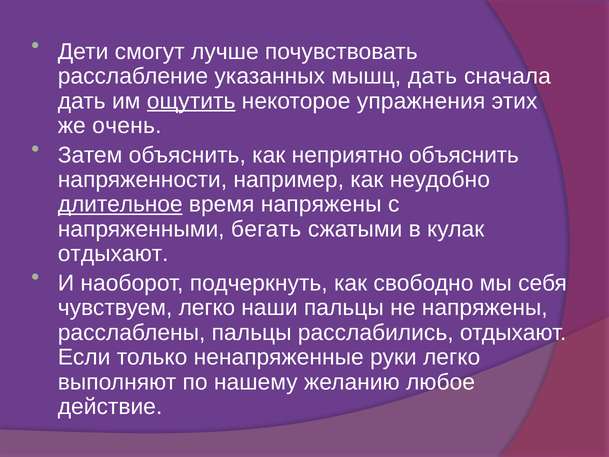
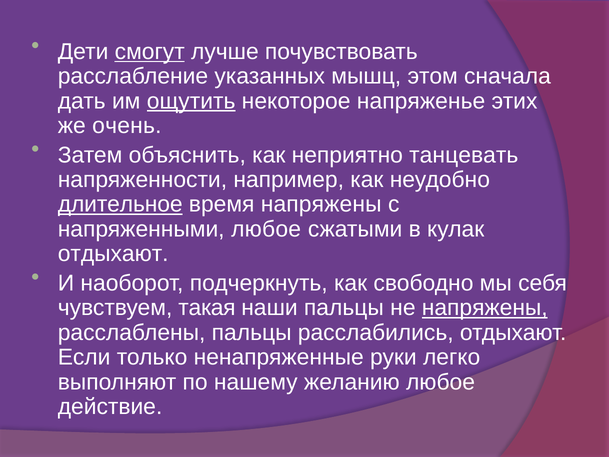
смогут underline: none -> present (150, 52)
мышц дать: дать -> этом (433, 76)
упражнения: упражнения -> напряженье (421, 101)
неприятно объяснить: объяснить -> танцевать (464, 155)
напряженными бегать: бегать -> любое (266, 229)
чувствуем легко: легко -> такая (207, 308)
напряжены underline: none -> present (485, 308)
